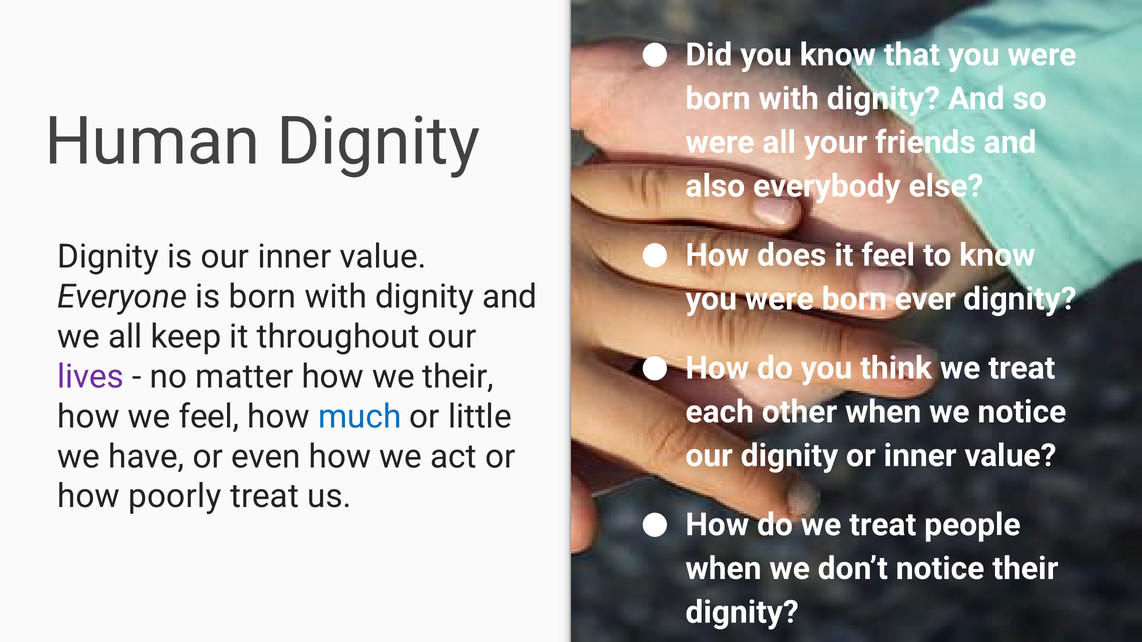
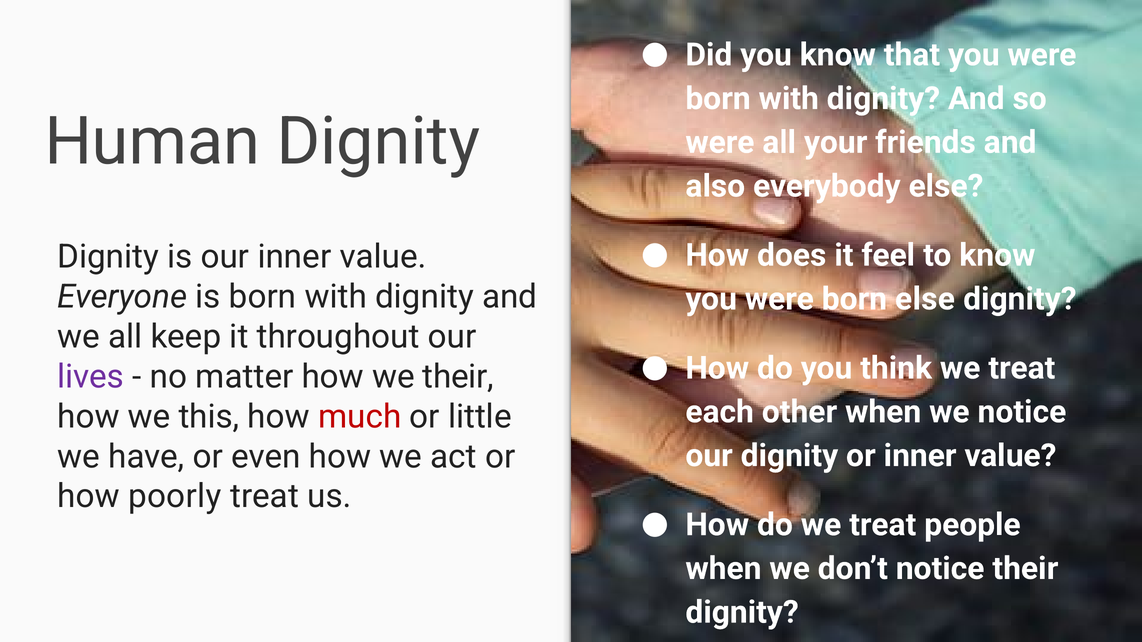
born ever: ever -> else (925, 299)
we feel: feel -> this (209, 417)
much colour: blue -> red (360, 417)
